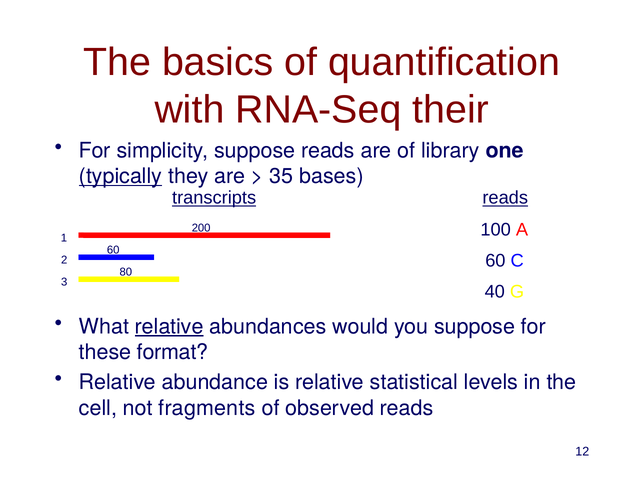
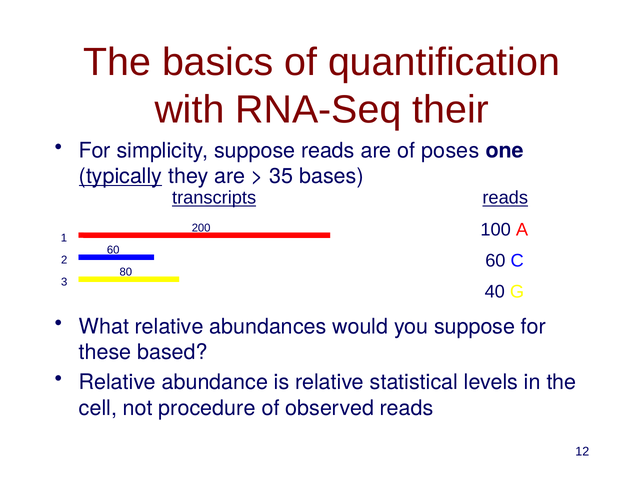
library: library -> poses (450, 150)
relative underline: present -> none (169, 326)
format: format -> based (172, 352)
fragments: fragments -> procedure (207, 408)
